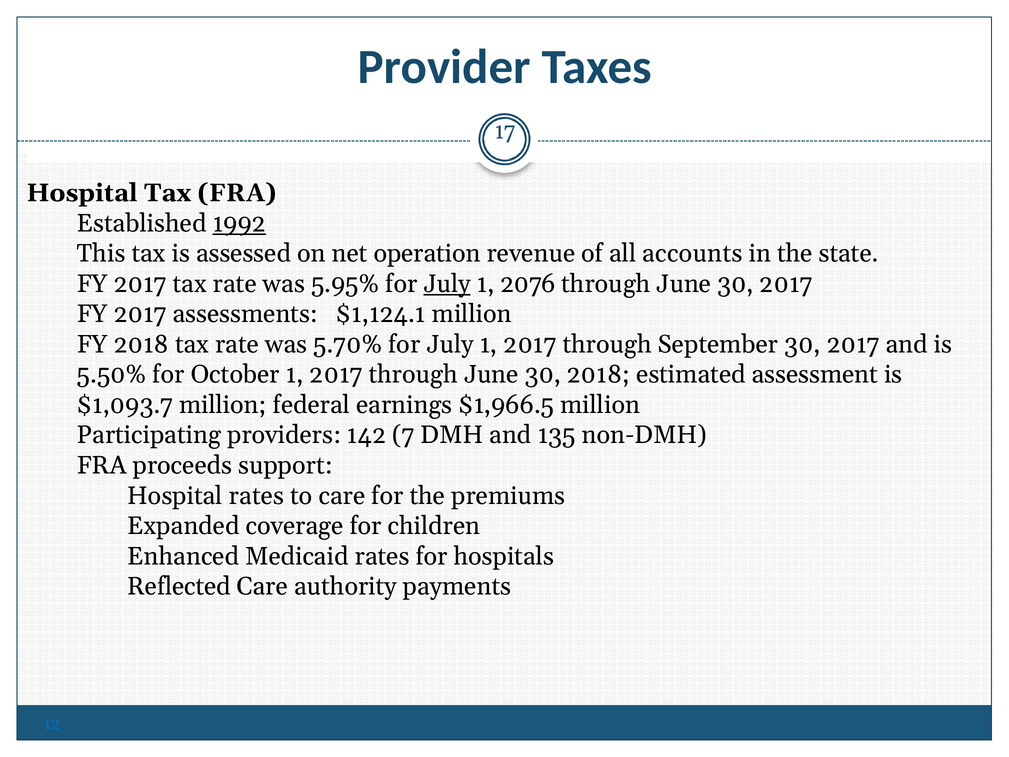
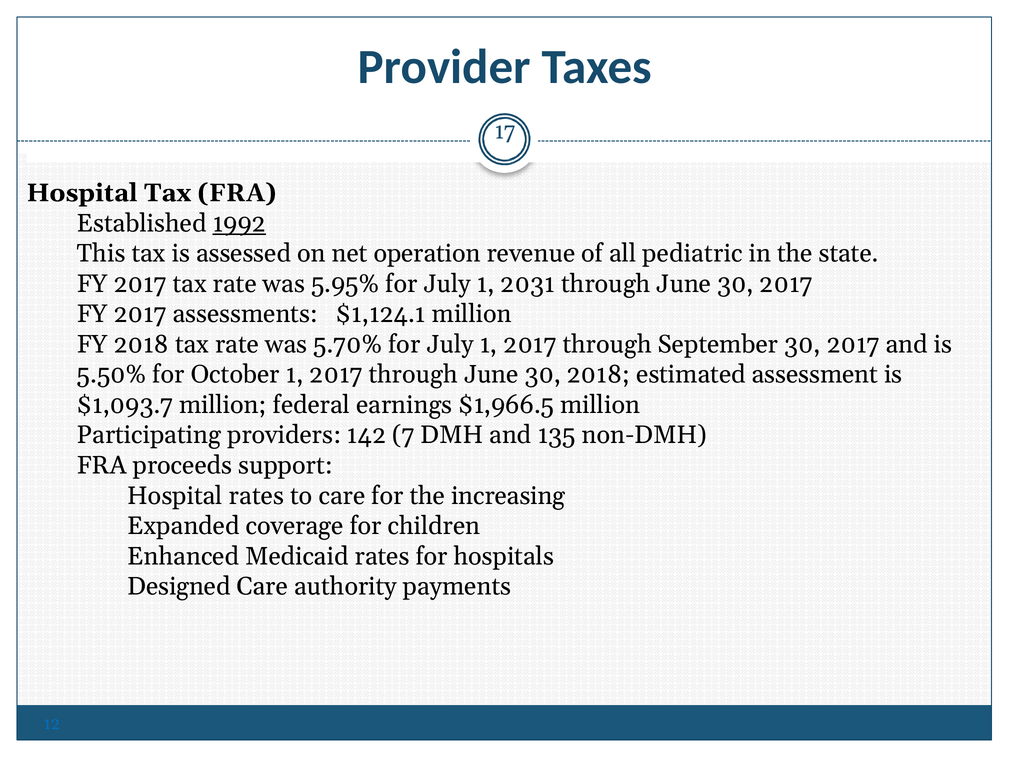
accounts: accounts -> pediatric (693, 253)
July underline: present -> none (447, 284)
2076: 2076 -> 2031 (528, 284)
premiums: premiums -> increasing (508, 496)
Reflected: Reflected -> Designed (179, 586)
